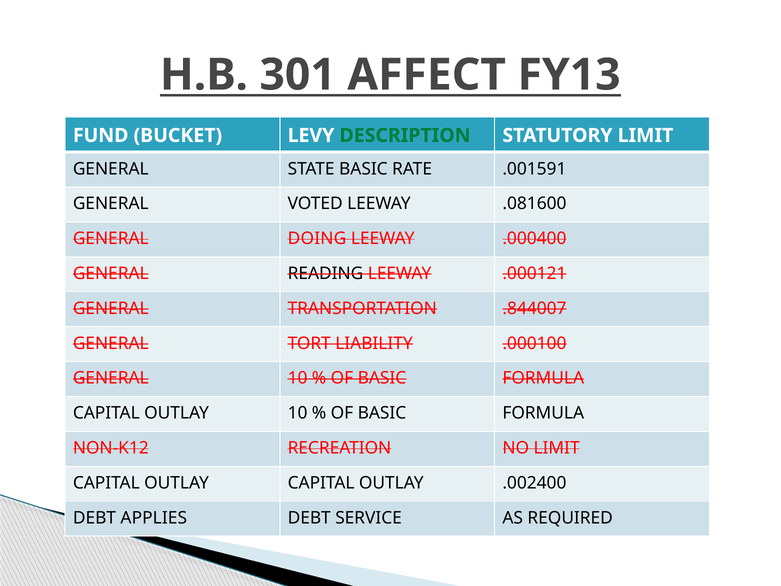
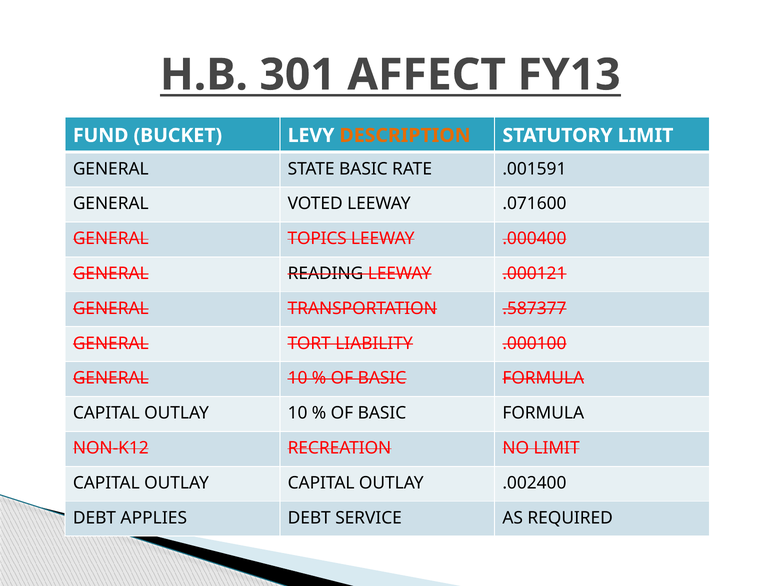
DESCRIPTION colour: green -> orange (405, 135)
.081600: .081600 -> .071600 (534, 204)
DOING: DOING -> TOPICS (317, 239)
.844007: .844007 -> .587377 (534, 308)
